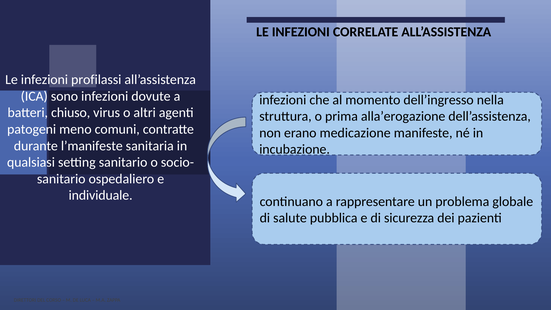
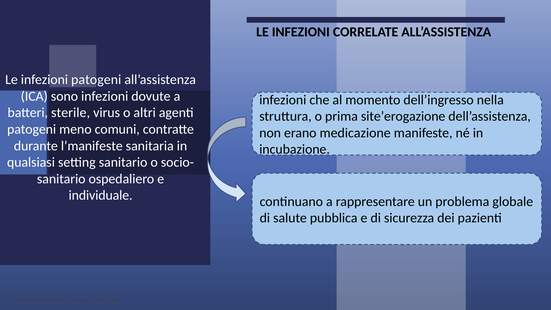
infezioni profilassi: profilassi -> patogeni (96, 80)
chiuso: chiuso -> sterile (71, 113)
alla’erogazione: alla’erogazione -> site’erogazione (403, 116)
